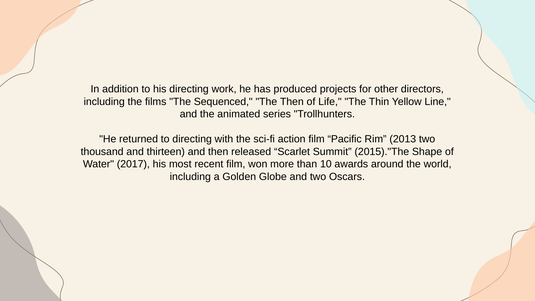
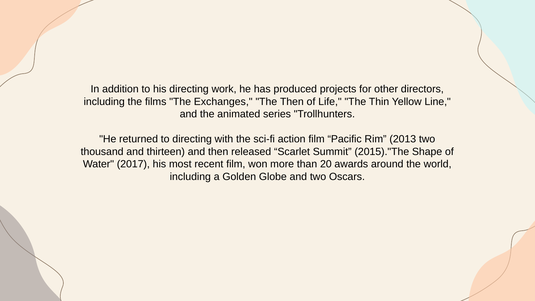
Sequenced: Sequenced -> Exchanges (223, 102)
10: 10 -> 20 (326, 164)
